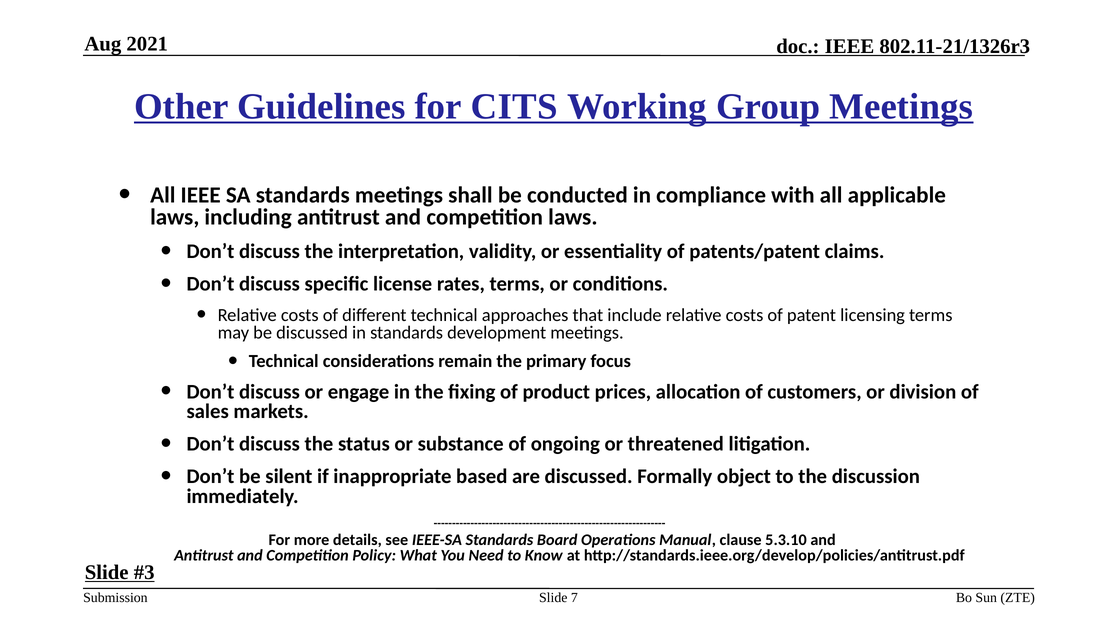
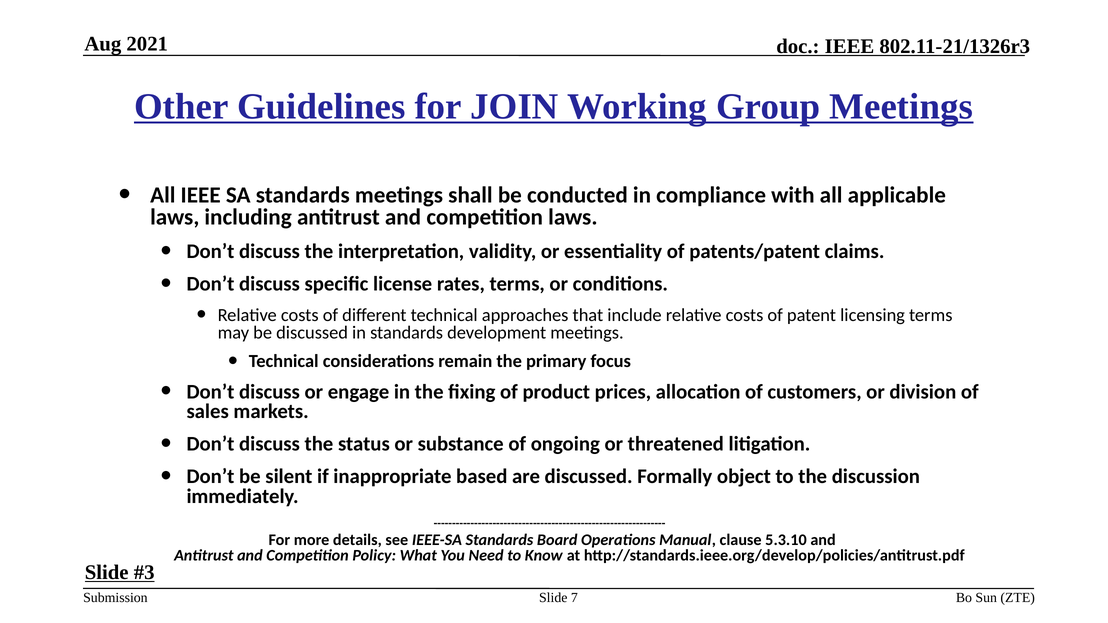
CITS: CITS -> JOIN (515, 107)
